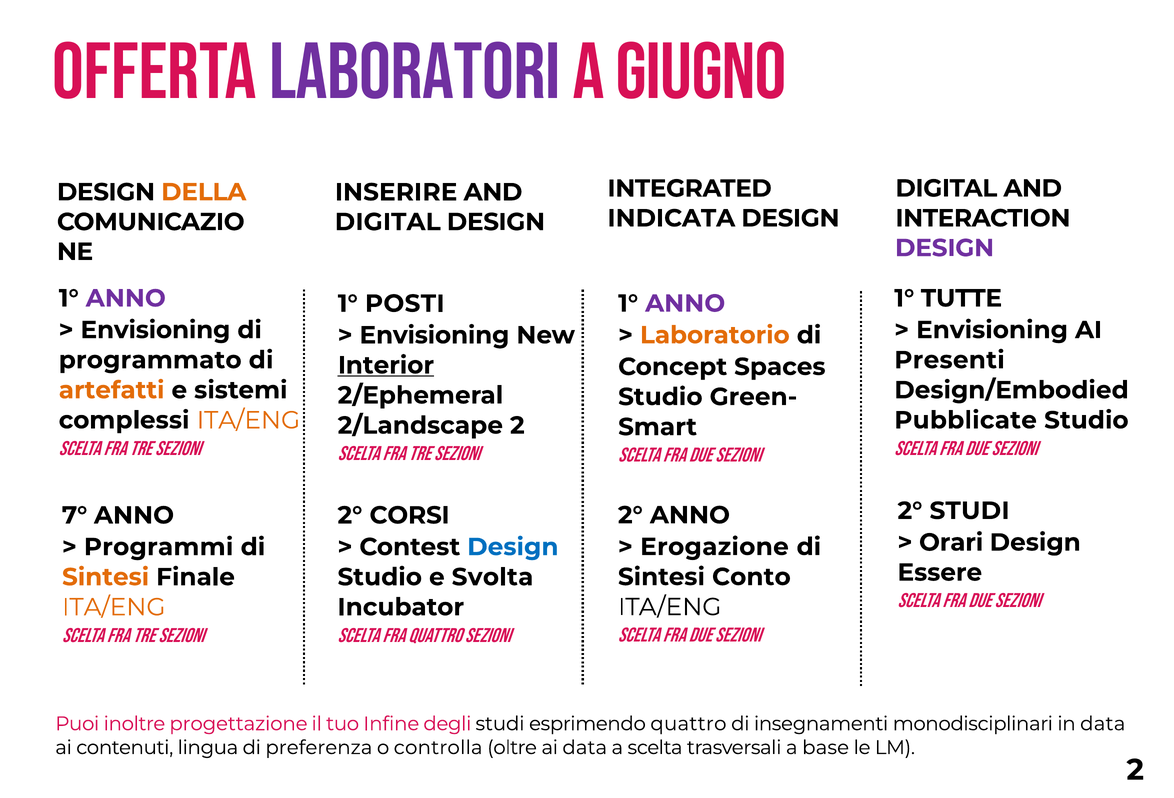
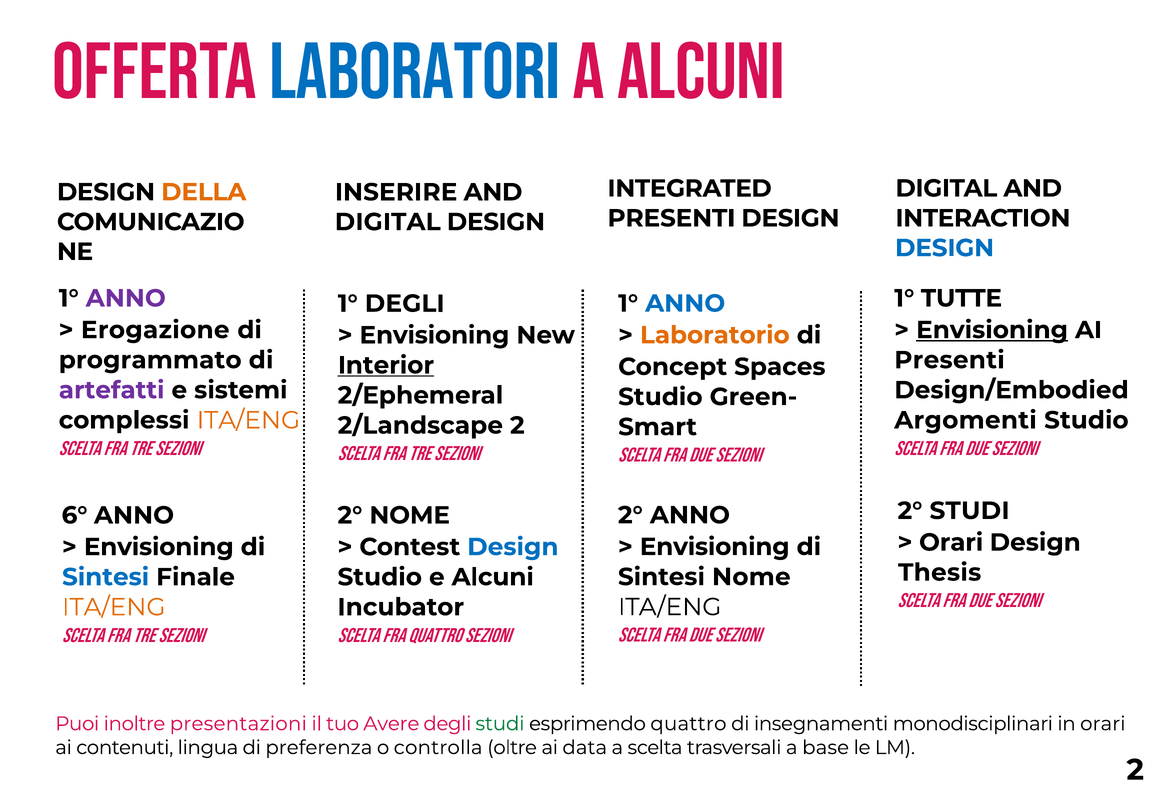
LABORATORI colour: purple -> blue (415, 72)
A GIUGNO: GIUGNO -> ALCUNI (701, 72)
INDICATA: INDICATA -> PRESENTI (671, 218)
DESIGN colour: purple -> blue (945, 248)
ANNO colour: purple -> blue (685, 304)
1° POSTI: POSTI -> DEGLI (405, 304)
Envisioning: Envisioning -> Erogazione (155, 330)
Envisioning underline: none -> present (992, 330)
artefatti colour: orange -> purple (112, 390)
Pubblicate: Pubblicate -> Argomenti (966, 420)
7°: 7° -> 6° (75, 515)
2° CORSI: CORSI -> NOME (410, 515)
Programmi: Programmi -> Envisioning (159, 547)
Erogazione: Erogazione -> Envisioning (715, 547)
Essere: Essere -> Thesis (940, 573)
Sintesi Conto: Conto -> Nome (751, 577)
Sintesi colour: orange -> blue (106, 577)
e Svolta: Svolta -> Alcuni (493, 577)
progettazione: progettazione -> presentazioni (238, 724)
Infine: Infine -> Avere (391, 724)
studi colour: black -> green (500, 724)
in data: data -> orari (1103, 724)
